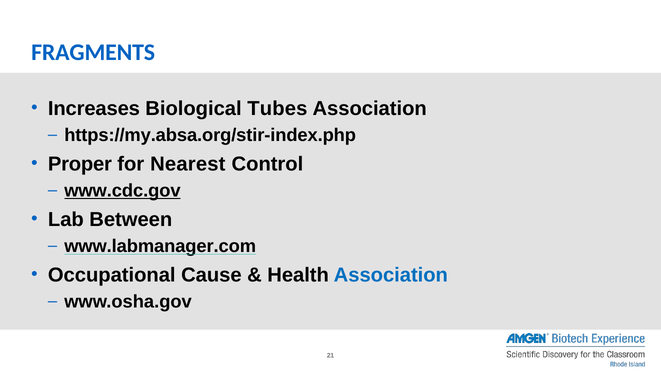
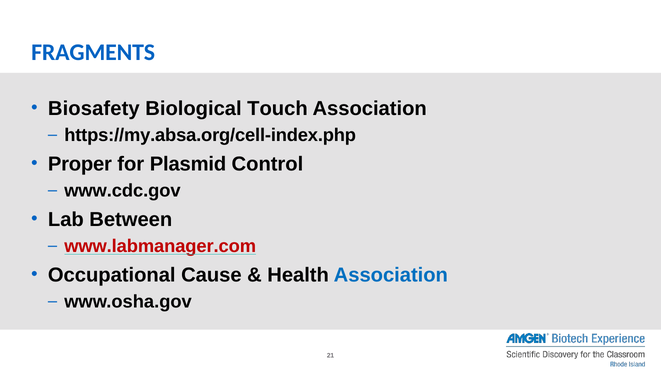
Increases: Increases -> Biosafety (94, 109)
Tubes: Tubes -> Touch (277, 109)
https://my.absa.org/stir-index.php: https://my.absa.org/stir-index.php -> https://my.absa.org/cell-index.php (210, 135)
Nearest: Nearest -> Plasmid (188, 164)
www.cdc.gov underline: present -> none (122, 191)
www.labmanager.com colour: black -> red (160, 246)
